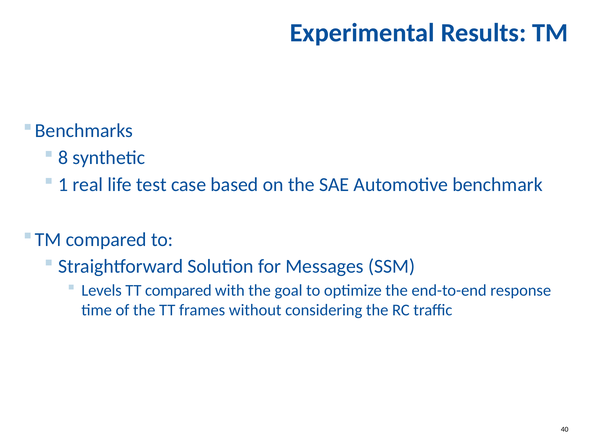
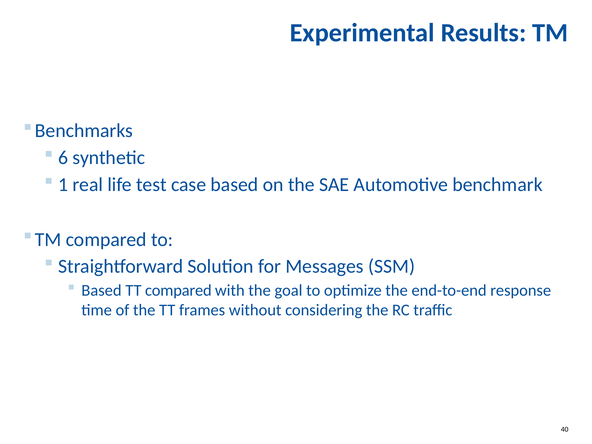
8: 8 -> 6 (63, 158)
Levels: Levels -> Based (101, 290)
